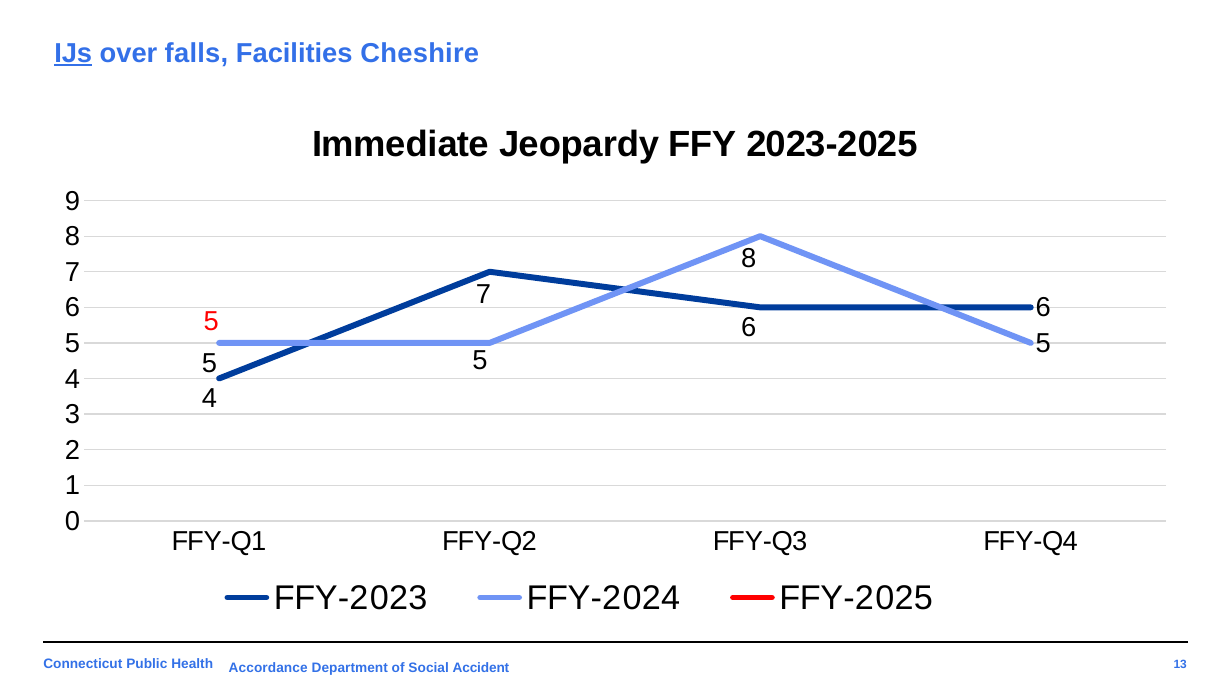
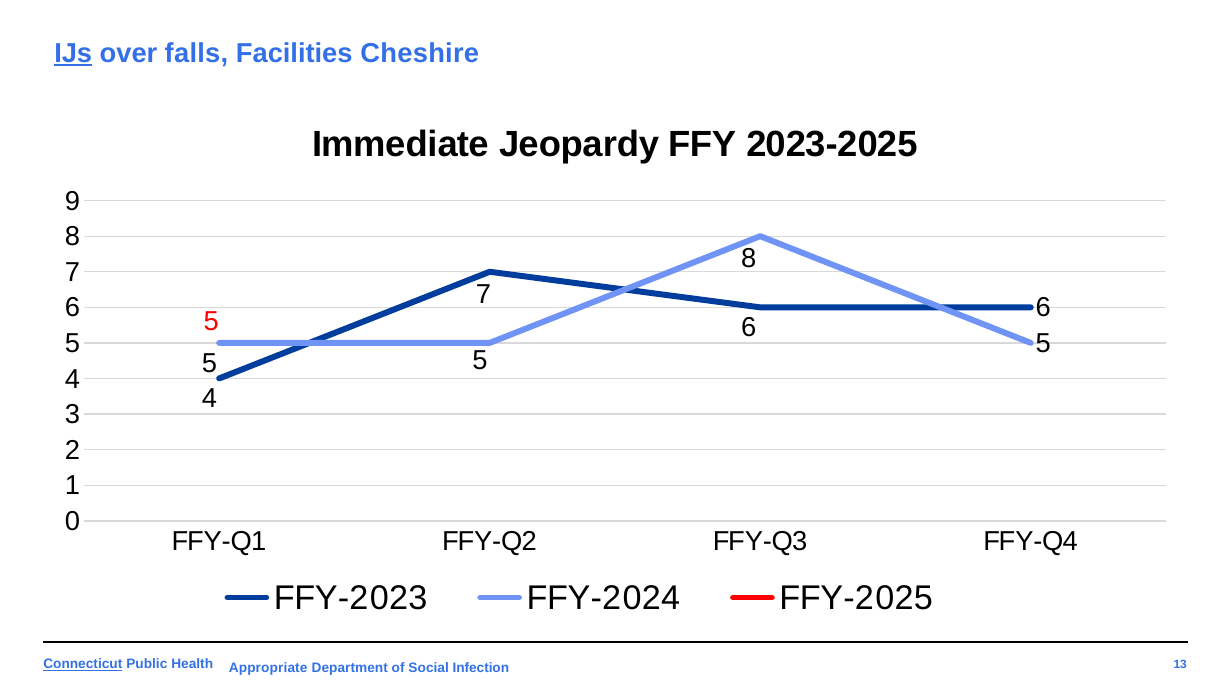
Connecticut underline: none -> present (83, 664)
Accordance: Accordance -> Appropriate (268, 668)
Accident: Accident -> Infection (481, 668)
